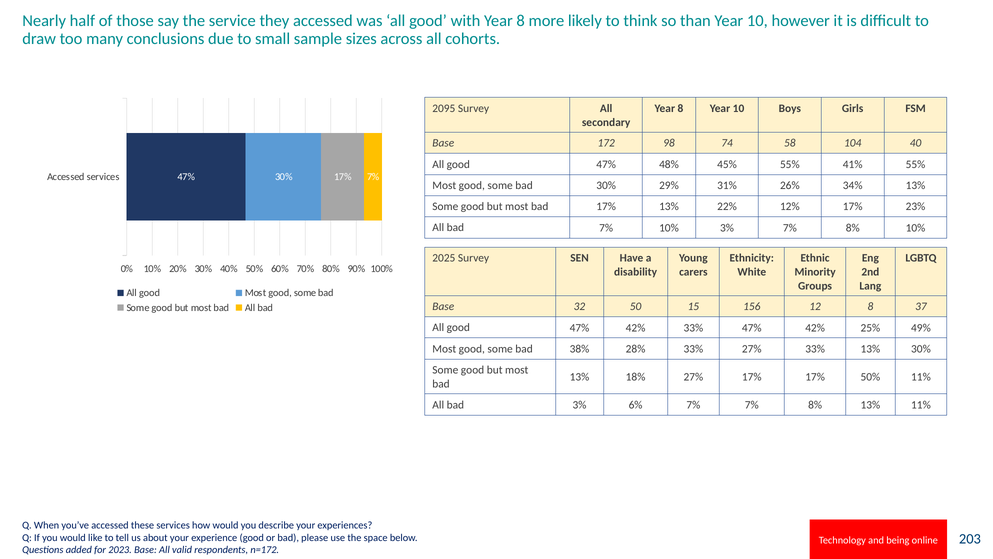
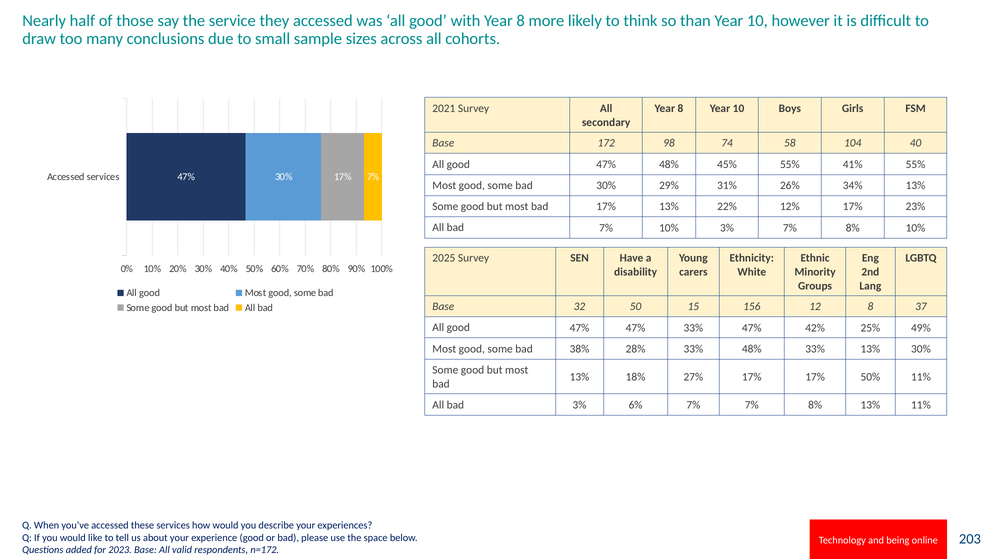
2095: 2095 -> 2021 (444, 108)
good 47% 42%: 42% -> 47% (636, 328)
33% 27%: 27% -> 48% (752, 349)
